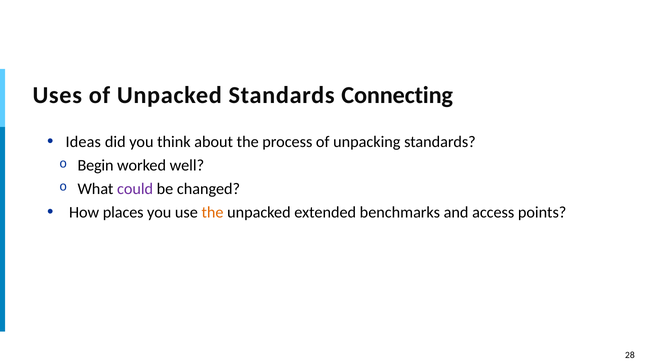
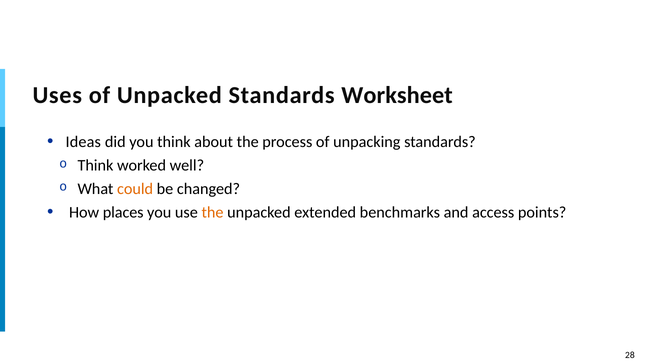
Connecting: Connecting -> Worksheet (397, 95)
Begin: Begin -> Think (95, 165)
could colour: purple -> orange (135, 189)
